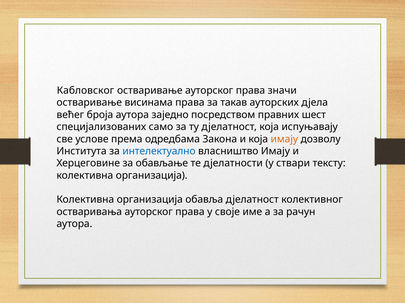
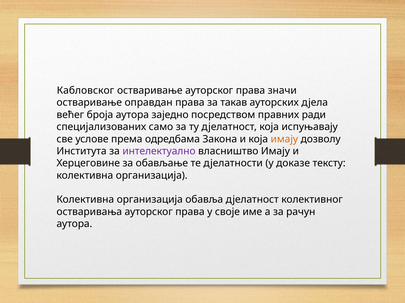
висинама: висинама -> оправдан (149, 103)
шест: шест -> ради (314, 115)
интелектуално colour: blue -> purple (159, 152)
ствари: ствари -> доказе (293, 164)
